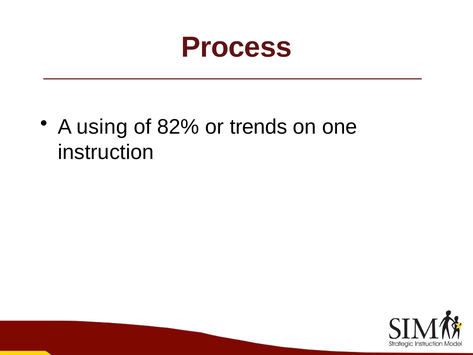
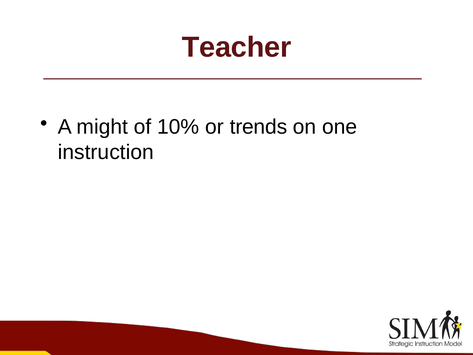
Process: Process -> Teacher (237, 47)
using: using -> might (102, 127)
82%: 82% -> 10% (178, 127)
